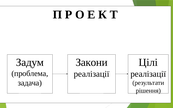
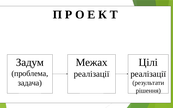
Закони: Закони -> Межах (92, 62)
